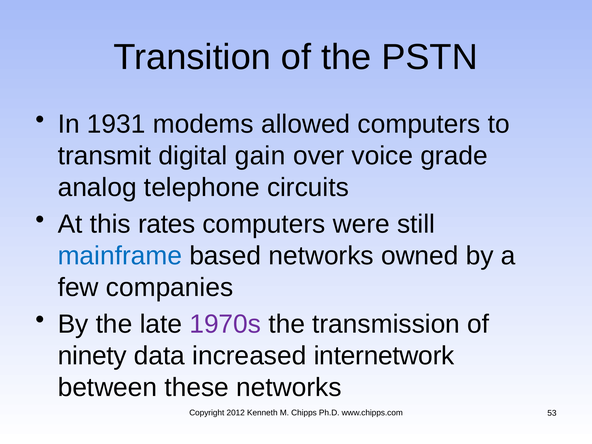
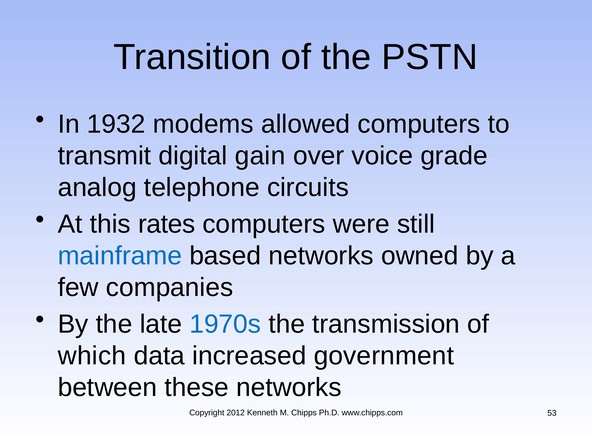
1931: 1931 -> 1932 (116, 124)
1970s colour: purple -> blue (225, 324)
ninety: ninety -> which (92, 356)
internetwork: internetwork -> government (384, 356)
